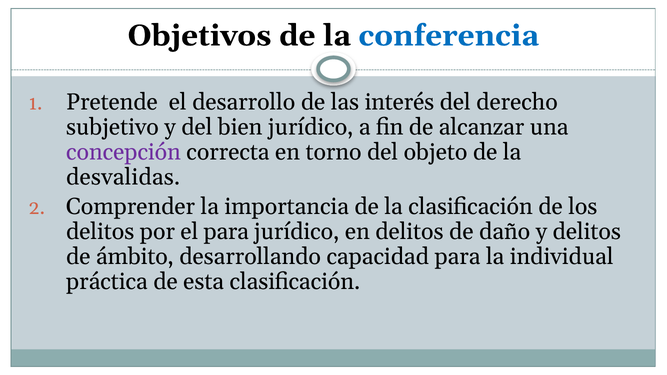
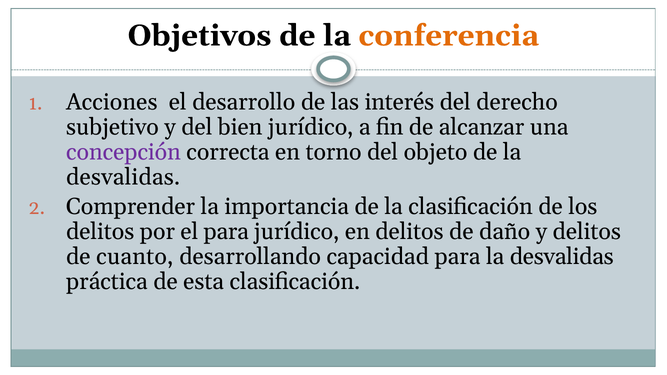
conferencia colour: blue -> orange (449, 36)
Pretende: Pretende -> Acciones (112, 102)
ámbito: ámbito -> cuanto (135, 257)
para la individual: individual -> desvalidas (562, 257)
